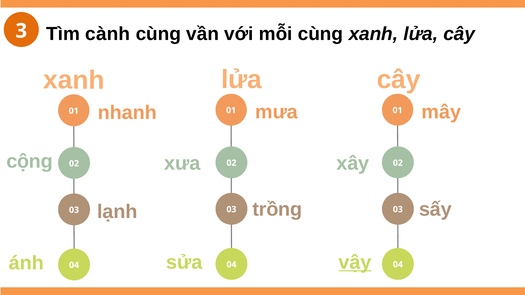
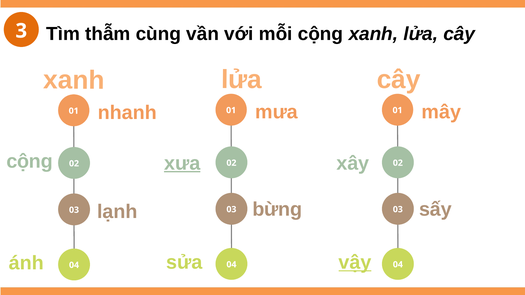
cành: cành -> thẫm (108, 34)
mỗi cùng: cùng -> cộng (320, 34)
xưa underline: none -> present (182, 163)
trồng: trồng -> bừng (277, 209)
